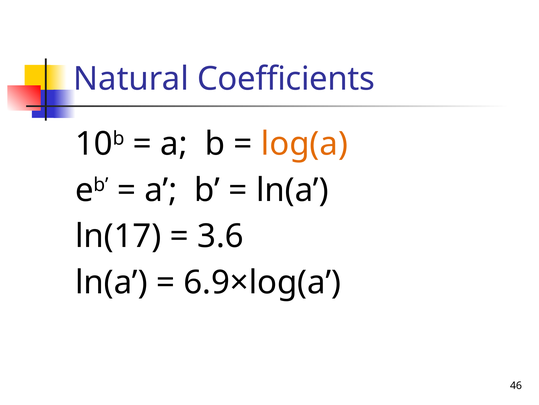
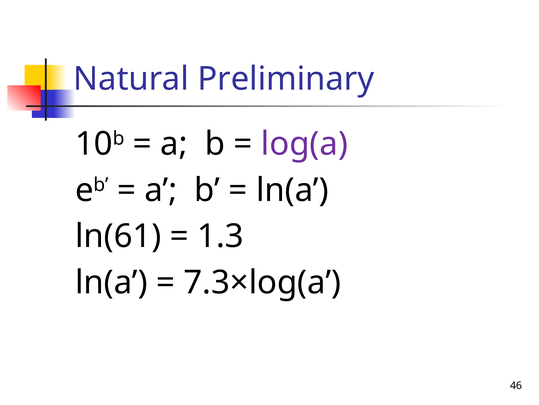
Coefficients: Coefficients -> Preliminary (286, 79)
log(a colour: orange -> purple (304, 144)
ln(17: ln(17 -> ln(61 (118, 236)
3.6: 3.6 -> 1.3 (221, 236)
6.9×log(a: 6.9×log(a -> 7.3×log(a (262, 282)
